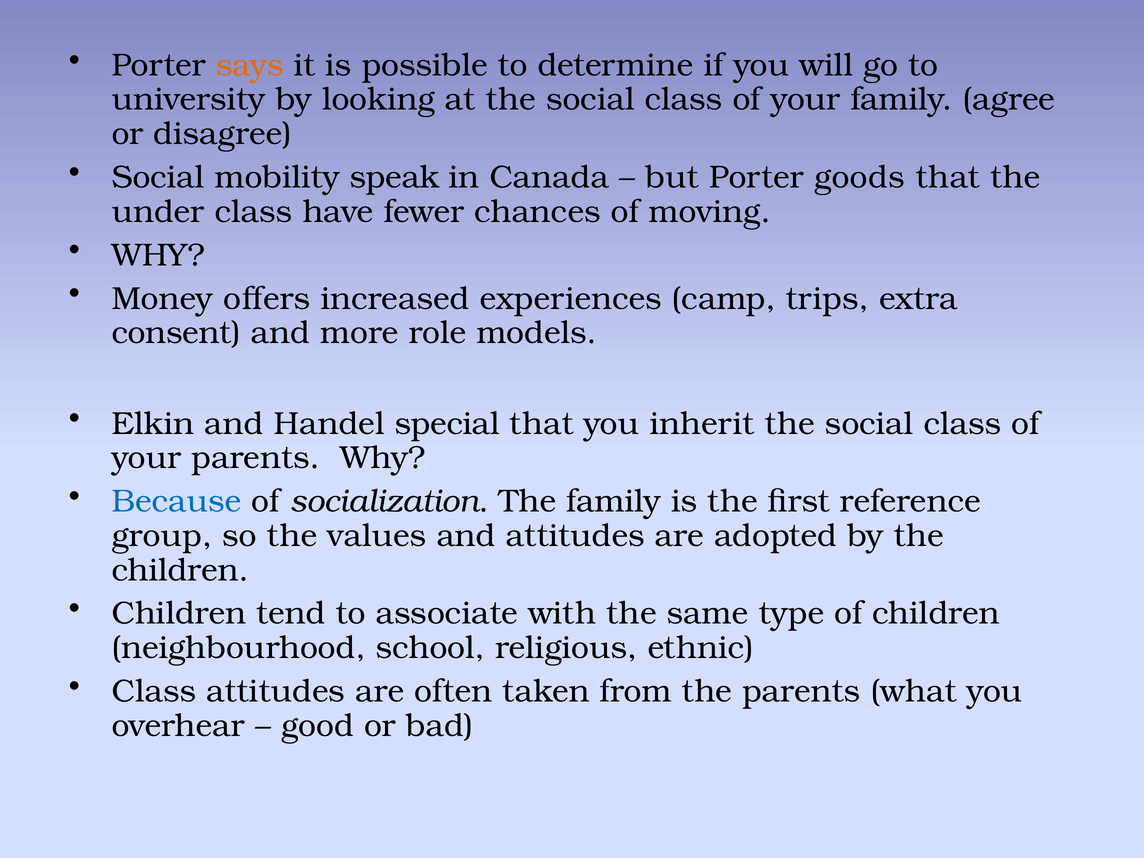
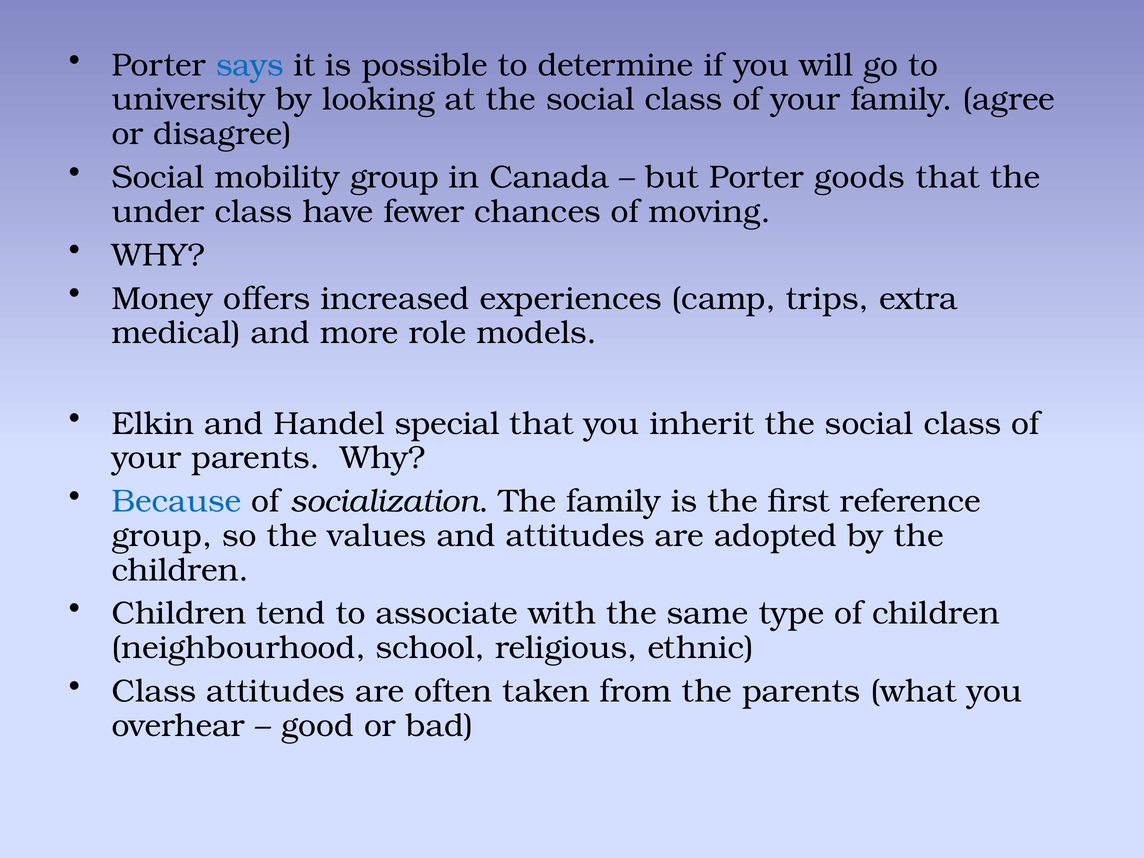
says colour: orange -> blue (250, 65)
mobility speak: speak -> group (395, 177)
consent: consent -> medical (176, 333)
